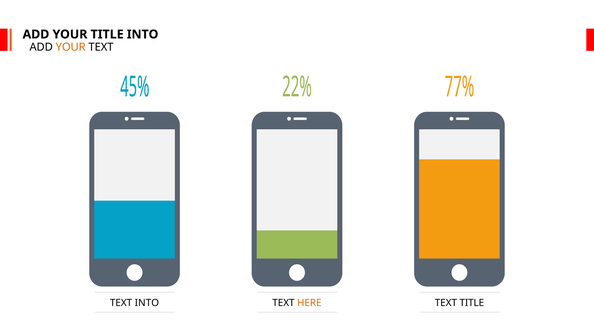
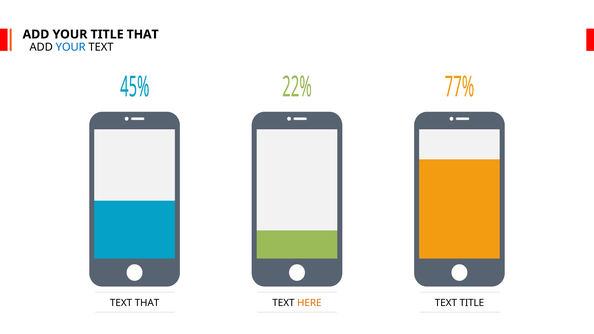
TITLE INTO: INTO -> THAT (143, 34)
YOUR colour: orange -> blue (71, 47)
TEXT INTO: INTO -> THAT (147, 303)
